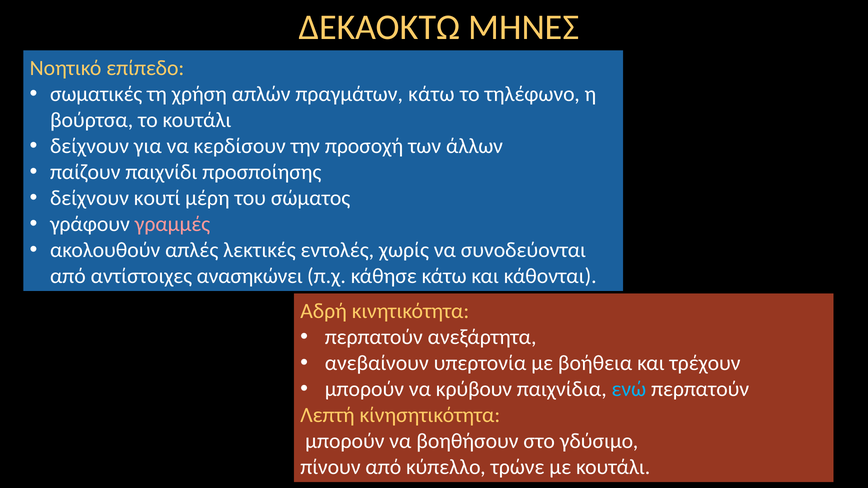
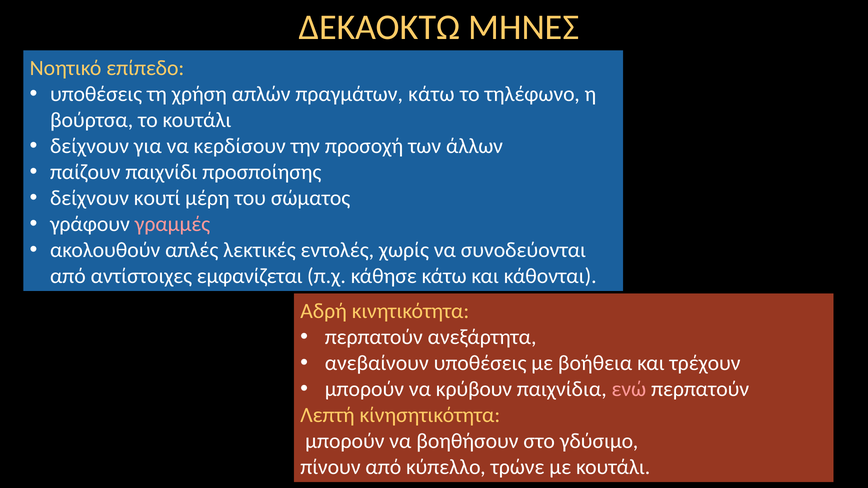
σωματικές: σωματικές -> υποθέσεις (96, 94)
ανασηκώνει: ανασηκώνει -> εμφανίζεται (250, 276)
ανεβαίνουν υπερτονία: υπερτονία -> υποθέσεις (480, 363)
ενώ colour: light blue -> pink (629, 389)
